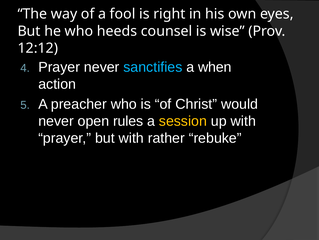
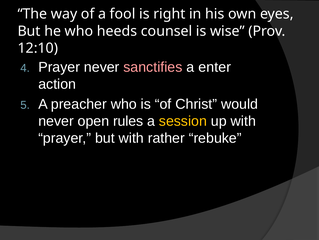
12:12: 12:12 -> 12:10 (38, 48)
sanctifies colour: light blue -> pink (153, 67)
when: when -> enter (215, 67)
